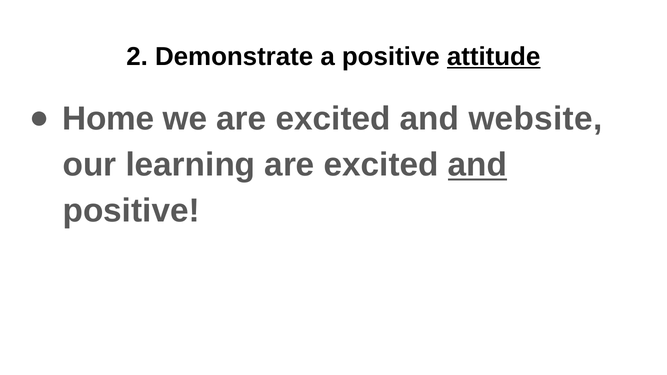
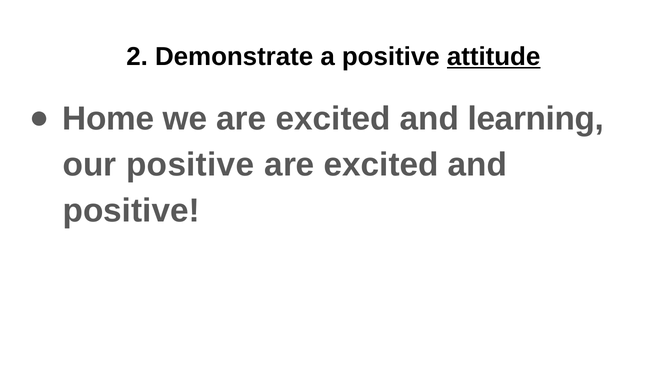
website: website -> learning (536, 119)
our learning: learning -> positive (190, 165)
and underline: present -> none (477, 165)
